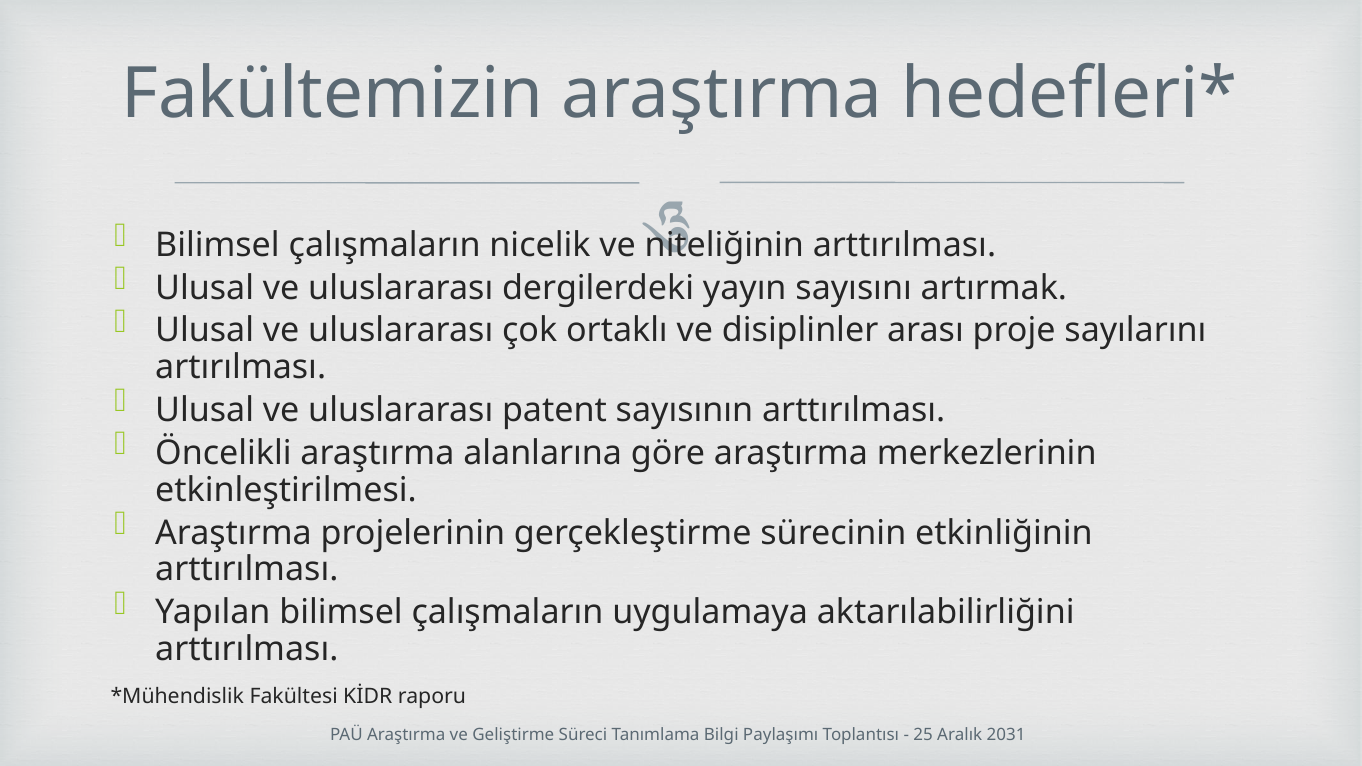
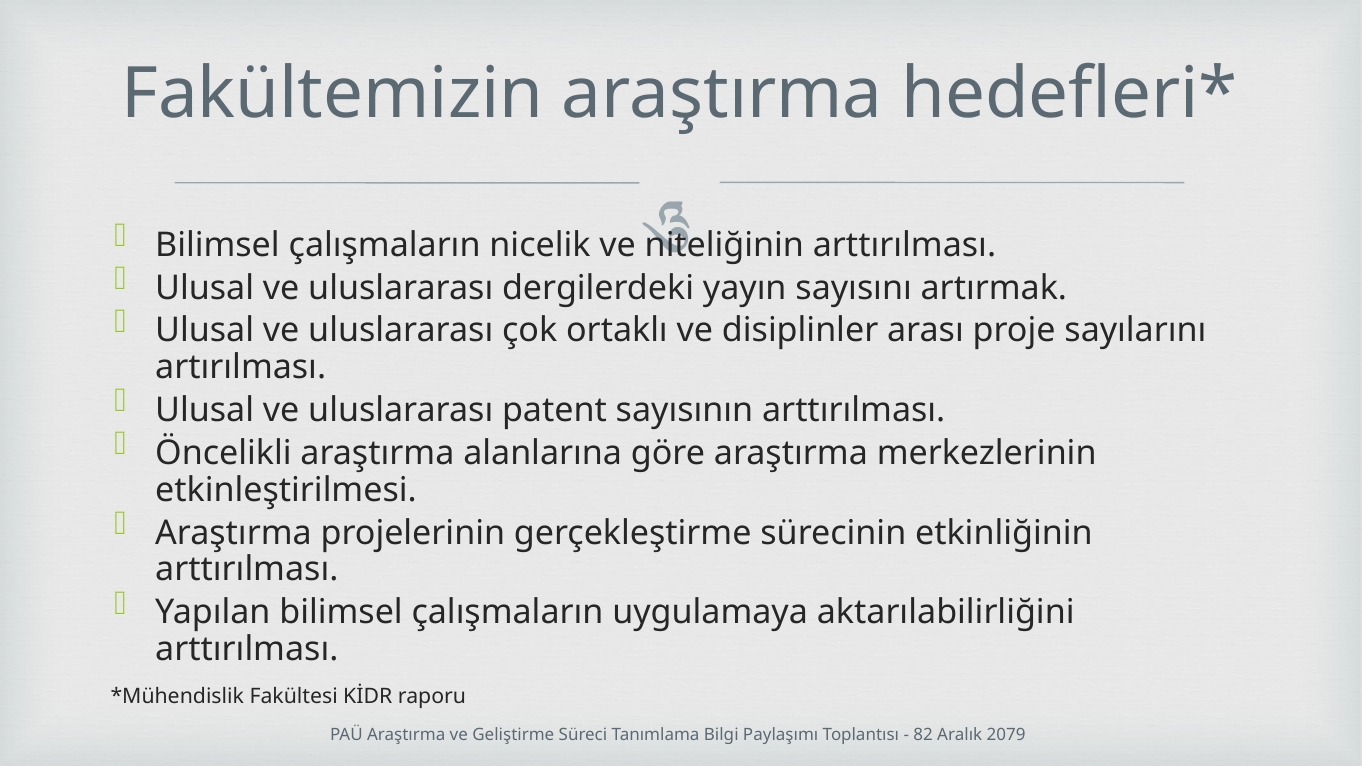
25: 25 -> 82 (923, 735)
2031: 2031 -> 2079 (1006, 735)
